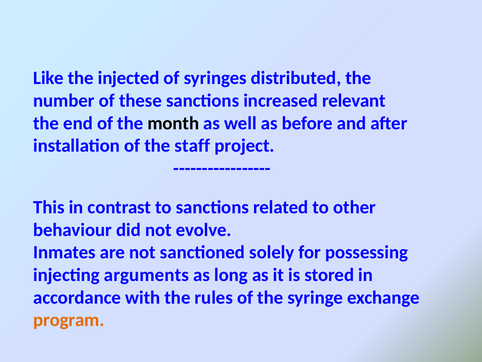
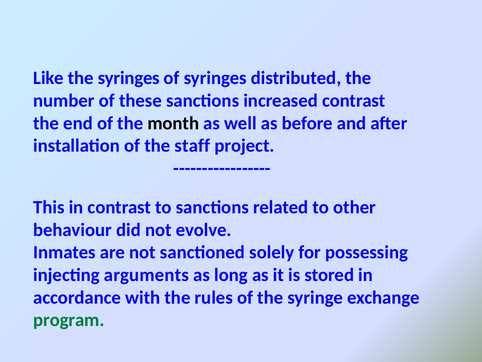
the injected: injected -> syringes (129, 78)
increased relevant: relevant -> contrast (354, 100)
program colour: orange -> green (69, 320)
